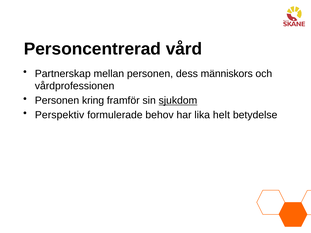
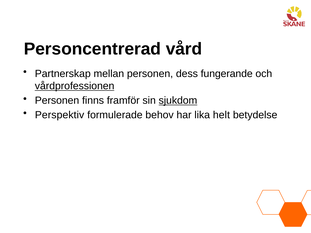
människors: människors -> fungerande (227, 74)
vårdprofessionen underline: none -> present (75, 86)
kring: kring -> finns (93, 101)
